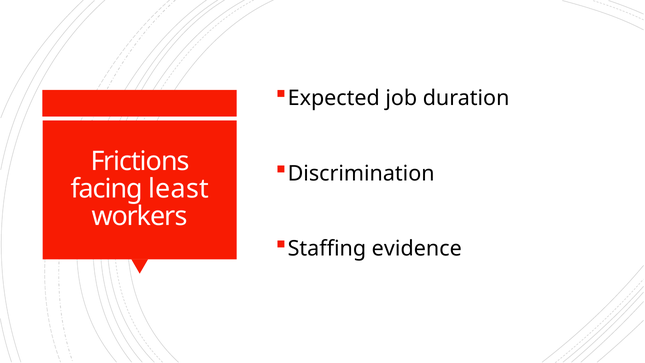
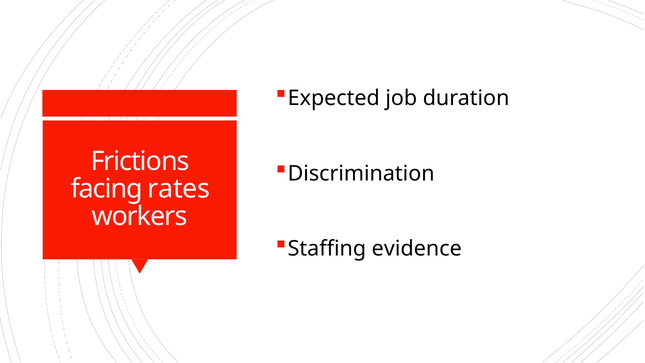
least: least -> rates (179, 189)
